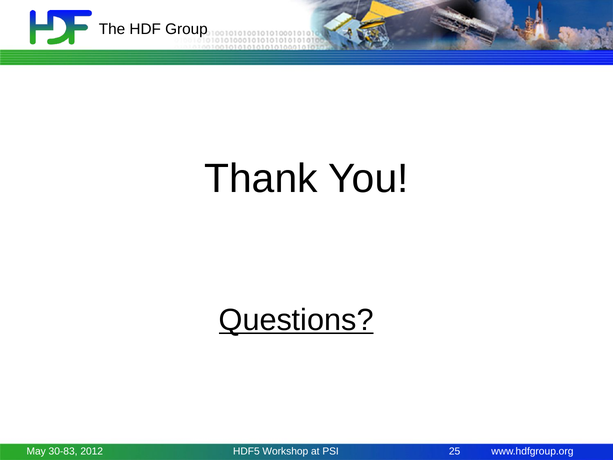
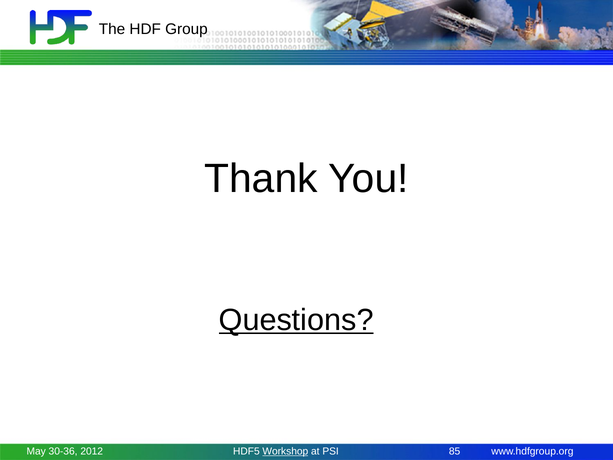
30-83: 30-83 -> 30-36 (63, 451)
Workshop underline: none -> present (285, 451)
25: 25 -> 85 (455, 451)
